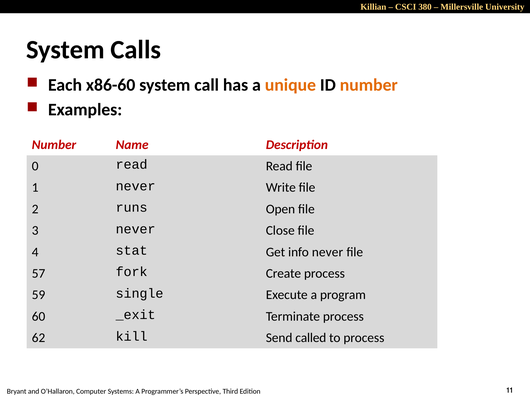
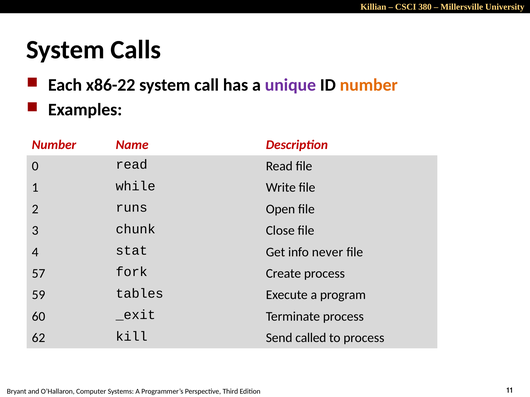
x86-60: x86-60 -> x86-22 (111, 85)
unique colour: orange -> purple (290, 85)
1 never: never -> while (136, 186)
3 never: never -> chunk (136, 229)
single: single -> tables (140, 294)
